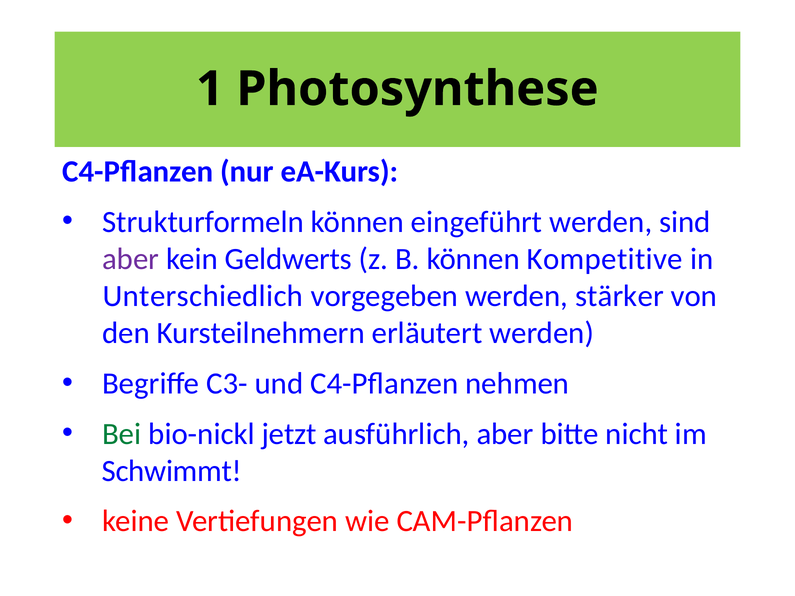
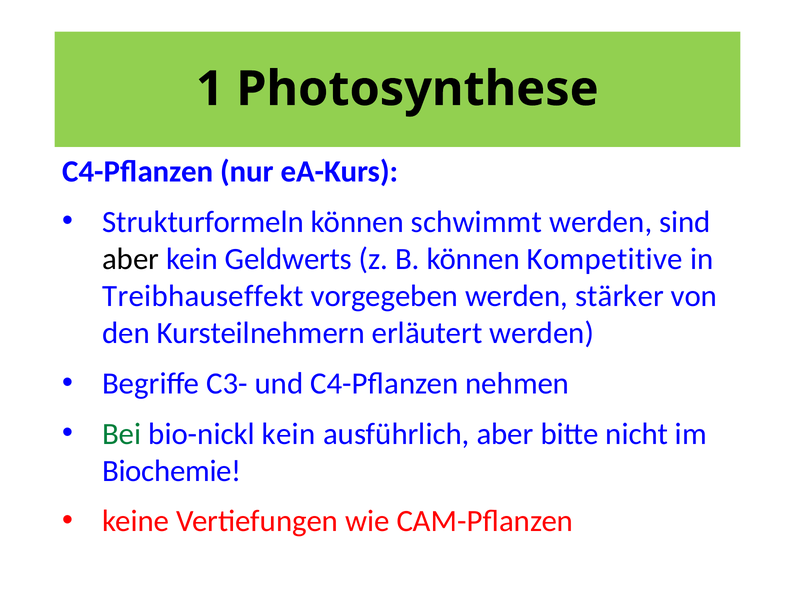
eingeführt: eingeführt -> schwimmt (477, 222)
aber colour: purple -> black (131, 259)
Unterschiedlich: Unterschiedlich -> Treibhauseffekt (203, 296)
bio-nickl jetzt: jetzt -> kein (289, 434)
Schwimmt: Schwimmt -> Biochemie (172, 471)
